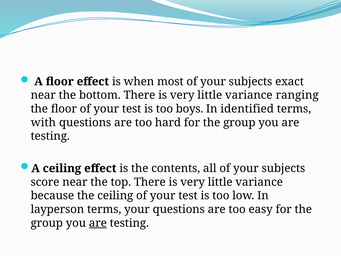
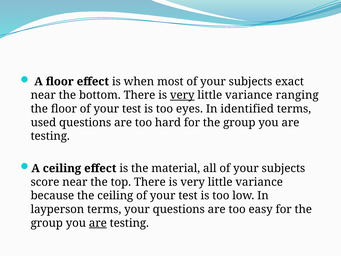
very underline: none -> present (182, 95)
boys: boys -> eyes (189, 109)
with: with -> used (43, 122)
contents: contents -> material (176, 168)
